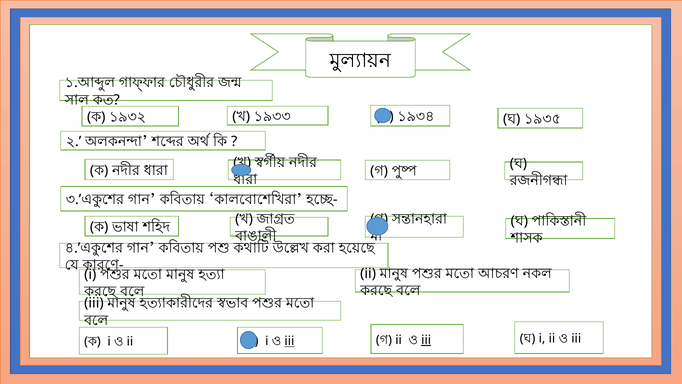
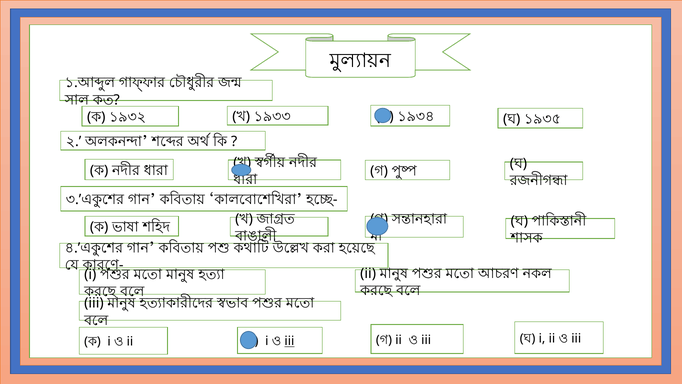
iii underline: present -> none (426, 340)
